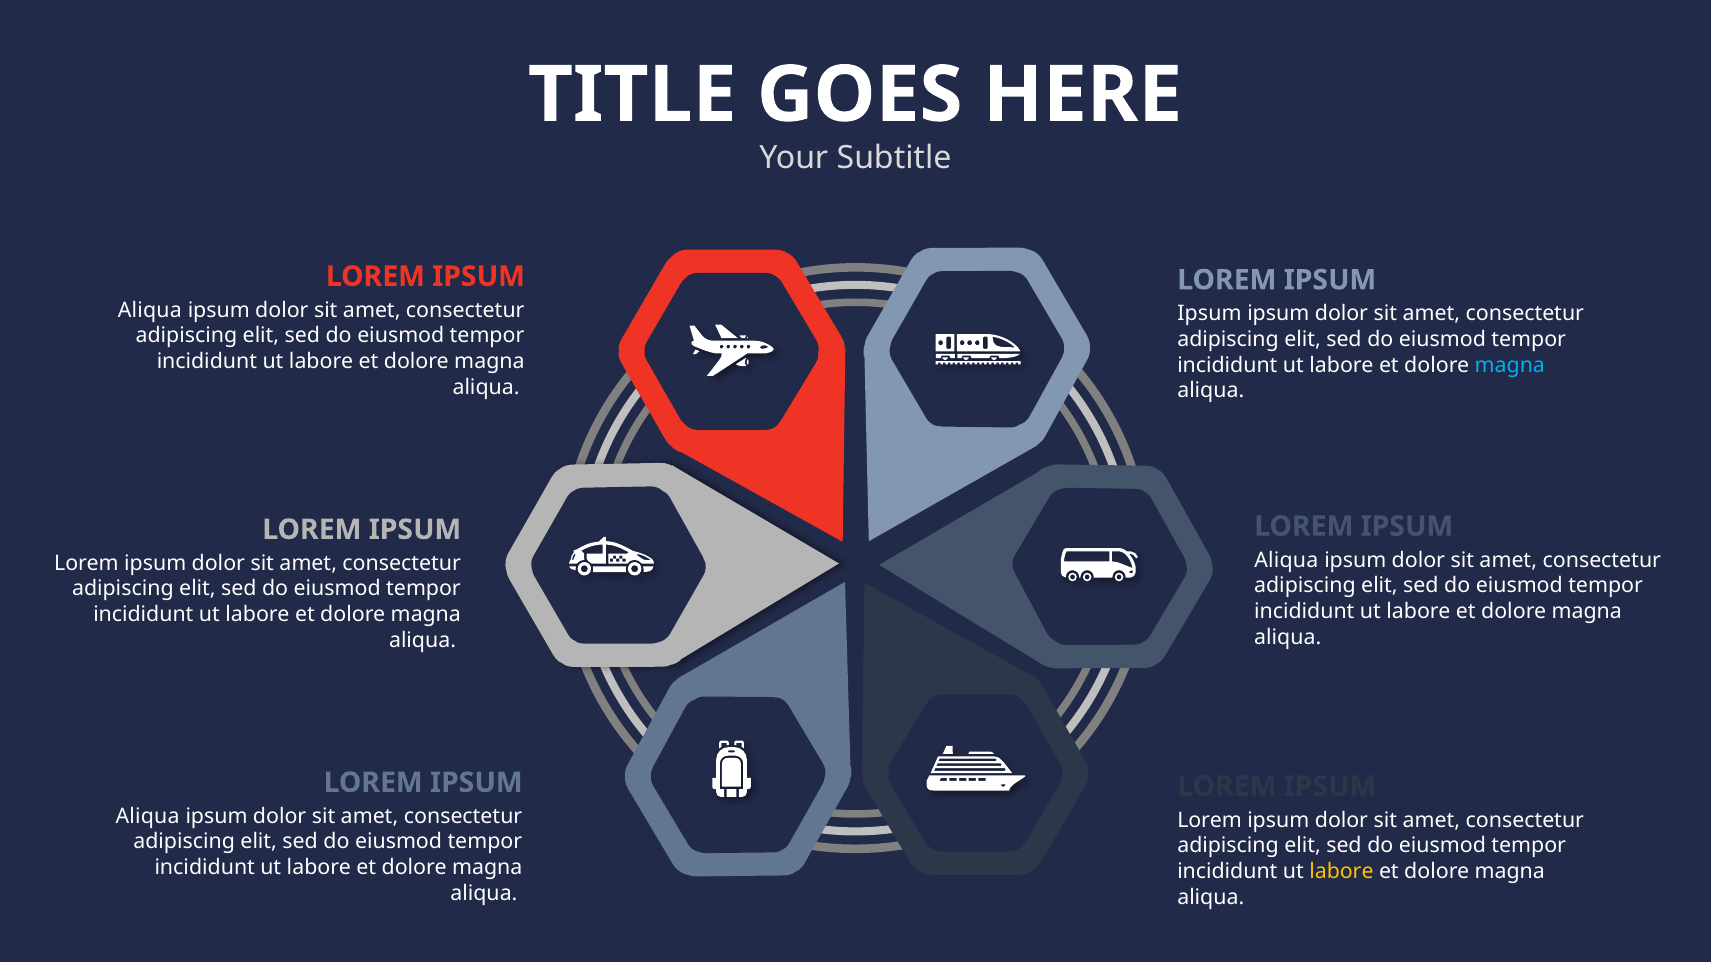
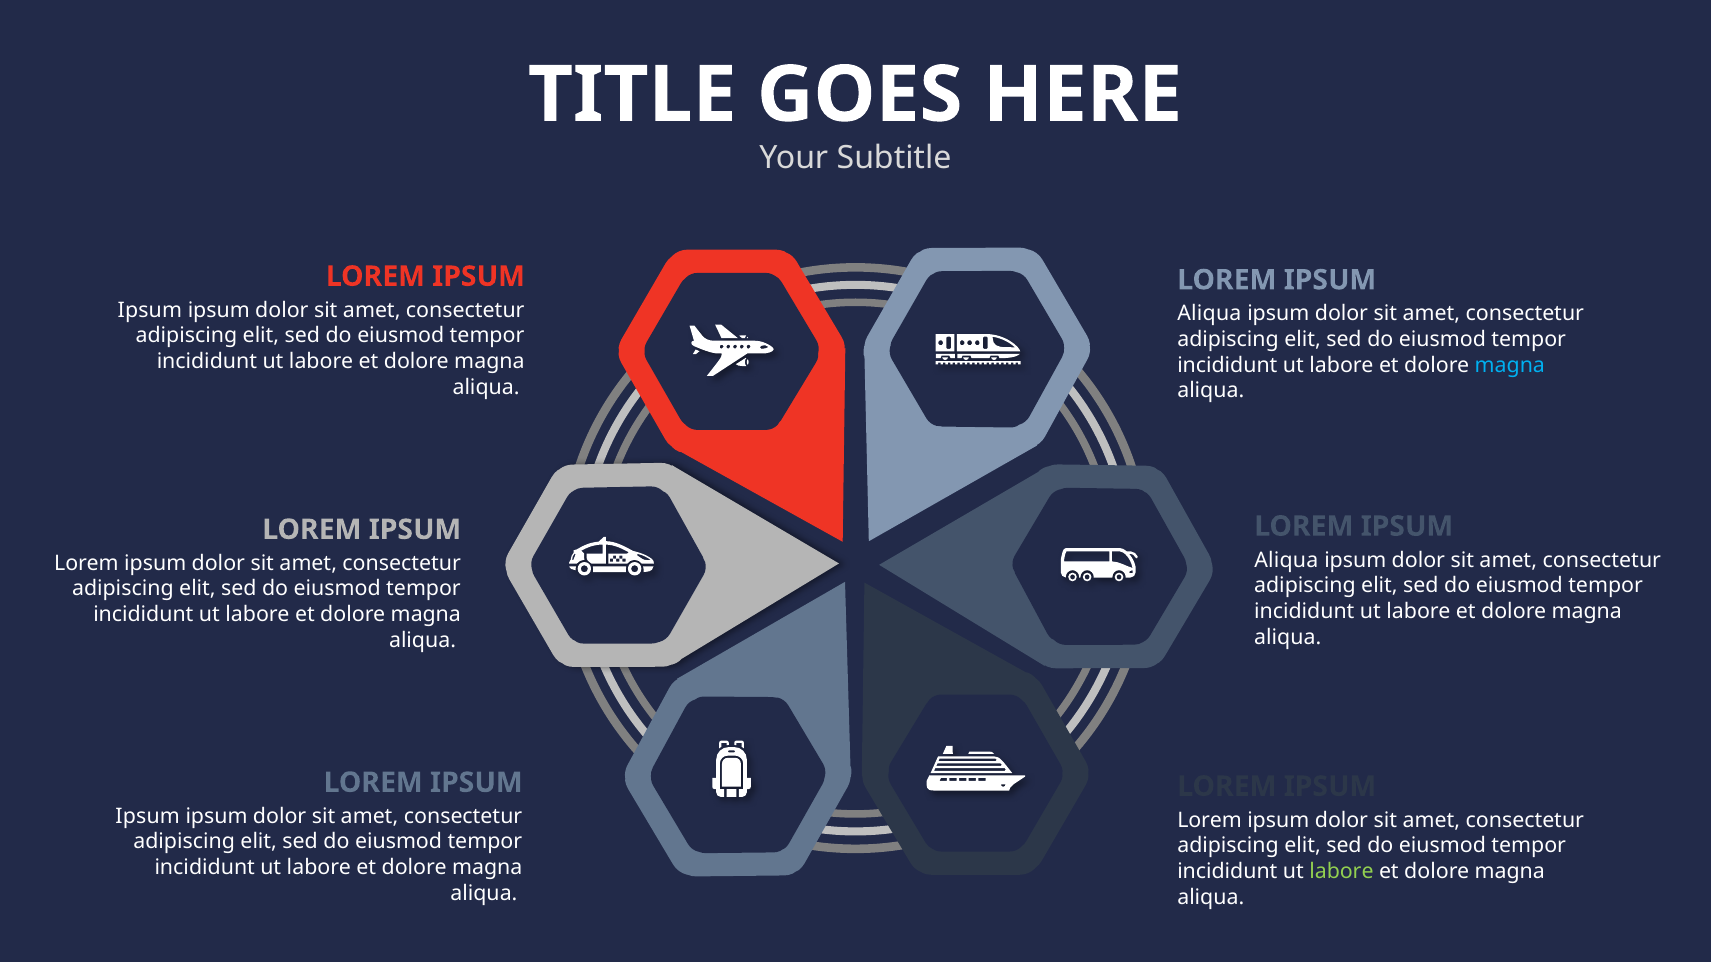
Aliqua: Aliqua -> Ipsum (150, 310)
Ipsum: Ipsum -> Aliqua (1209, 314)
Aliqua: Aliqua -> Ipsum (148, 817)
labore colour: yellow -> light green (1341, 872)
